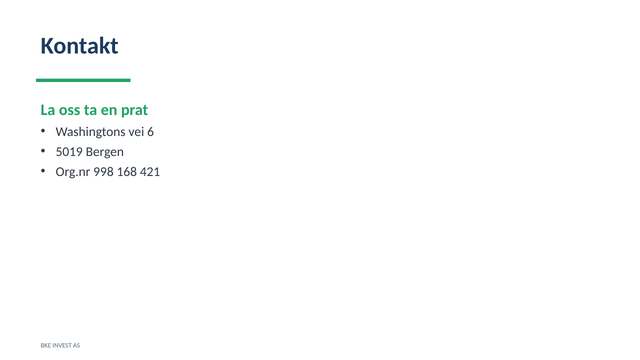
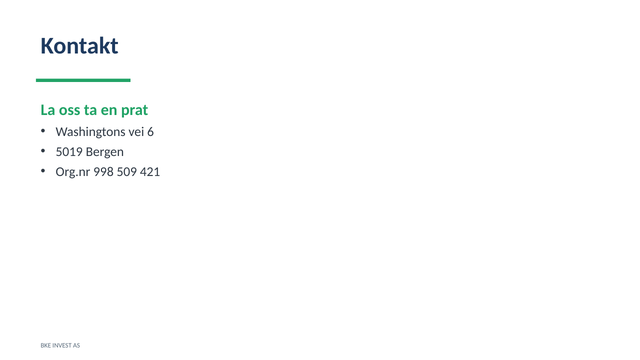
168: 168 -> 509 (127, 172)
